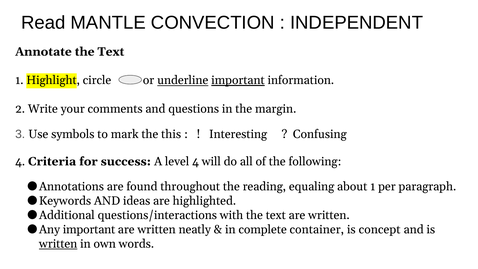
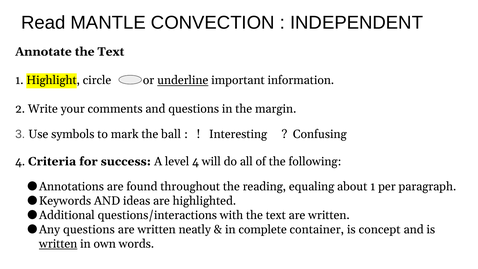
important underline: present -> none (238, 80)
this: this -> ball (171, 134)
Any important: important -> questions (89, 229)
